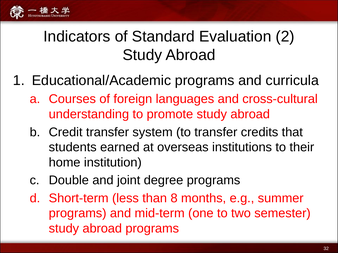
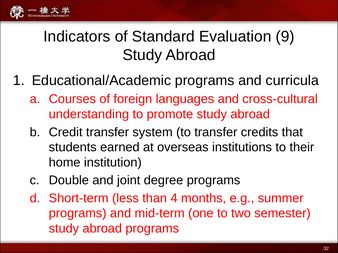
2: 2 -> 9 (285, 37)
8: 8 -> 4 (174, 199)
